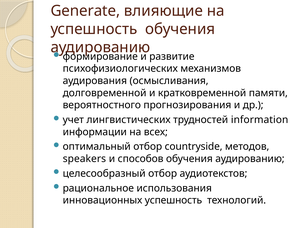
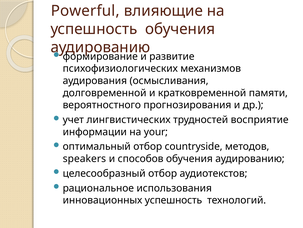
Generate: Generate -> Powerful (85, 11)
information: information -> восприятие (260, 119)
всех: всех -> your (156, 132)
